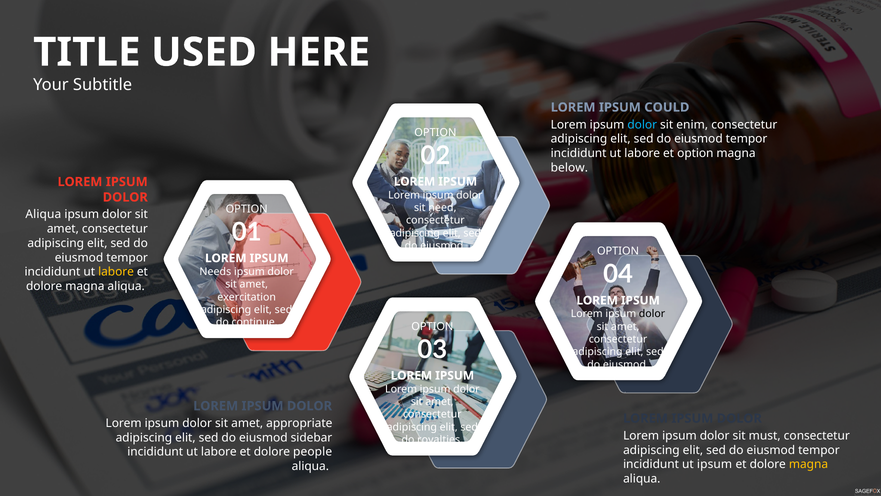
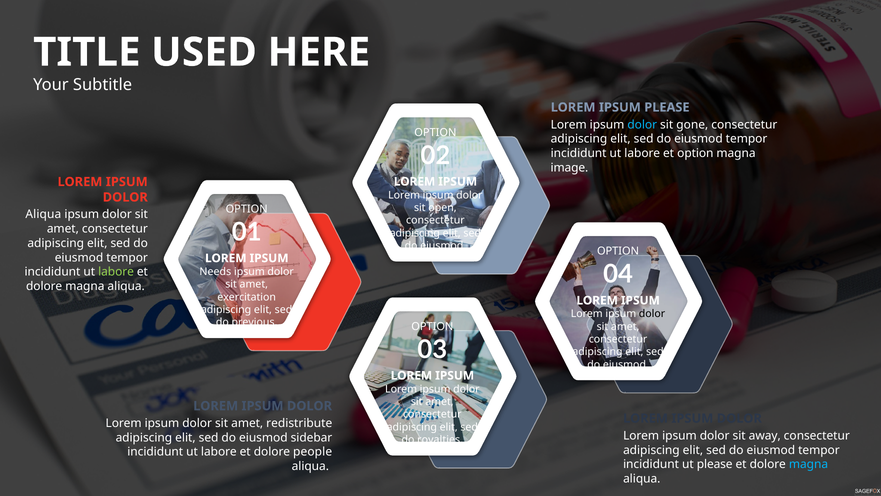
IPSUM COULD: COULD -> PLEASE (667, 107)
enim: enim -> gone (692, 124)
below: below -> image (569, 167)
need: need -> open (442, 208)
labore colour: yellow -> light green (116, 272)
continue: continue -> previous (254, 322)
appropriate: appropriate -> redistribute (299, 423)
must: must -> away (765, 435)
ut ipsum: ipsum -> please (715, 464)
magna colour: yellow -> light blue (808, 464)
